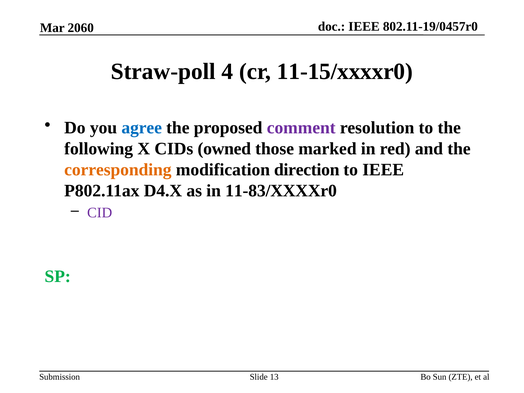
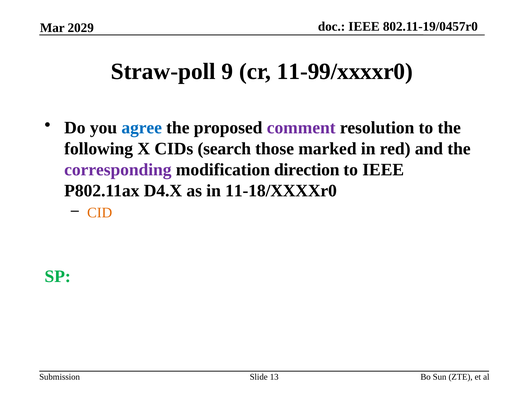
2060: 2060 -> 2029 (81, 28)
4: 4 -> 9 (227, 71)
11-15/xxxxr0: 11-15/xxxxr0 -> 11-99/xxxxr0 (345, 71)
owned: owned -> search (224, 149)
corresponding colour: orange -> purple (118, 170)
11-83/XXXXr0: 11-83/XXXXr0 -> 11-18/XXXXr0 (281, 191)
CID colour: purple -> orange (100, 213)
